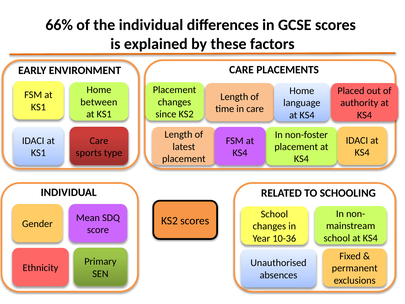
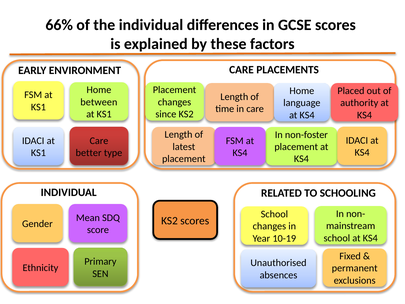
sports: sports -> better (89, 153)
10-36: 10-36 -> 10-19 (284, 238)
